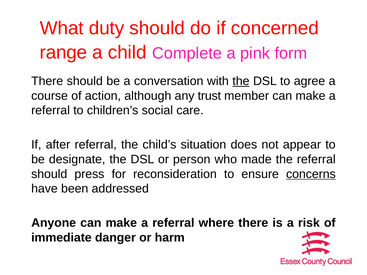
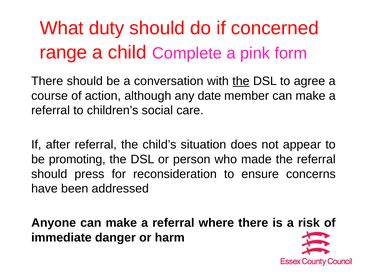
trust: trust -> date (209, 96)
designate: designate -> promoting (77, 159)
concerns underline: present -> none (311, 174)
